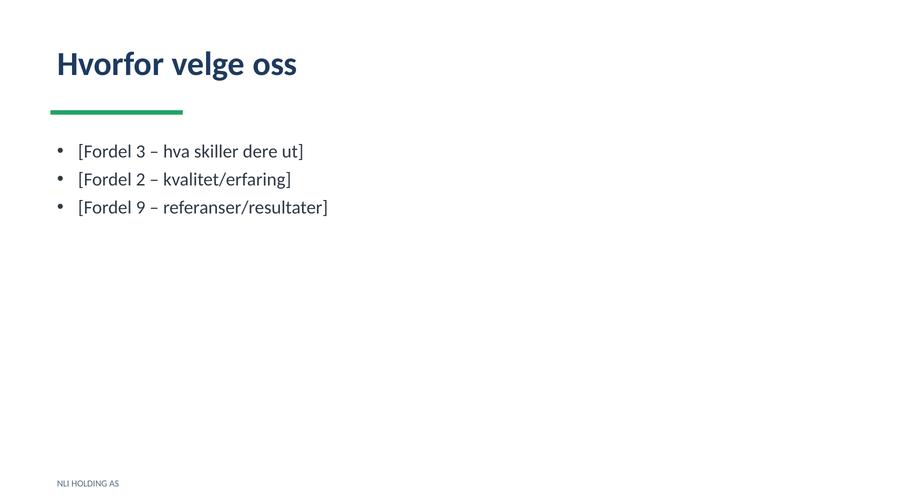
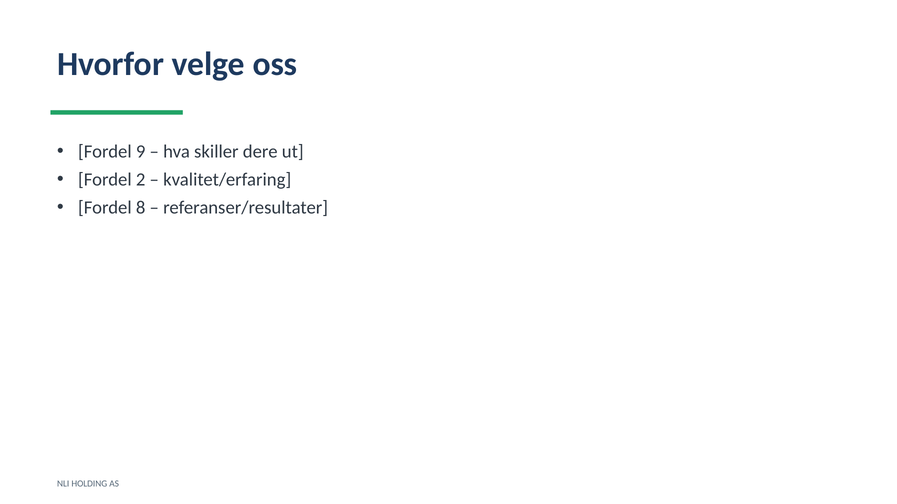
3: 3 -> 9 (141, 152)
9: 9 -> 8 (141, 208)
